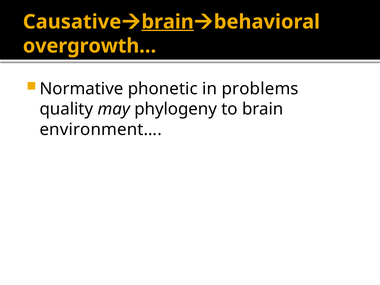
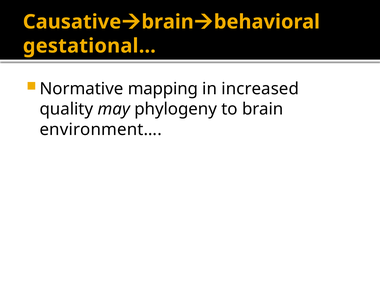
brain underline: present -> none (168, 22)
overgrowth…: overgrowth… -> gestational… (89, 46)
phonetic: phonetic -> mapping (163, 89)
problems: problems -> increased (260, 89)
